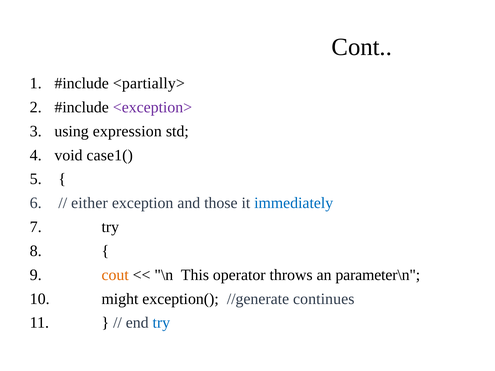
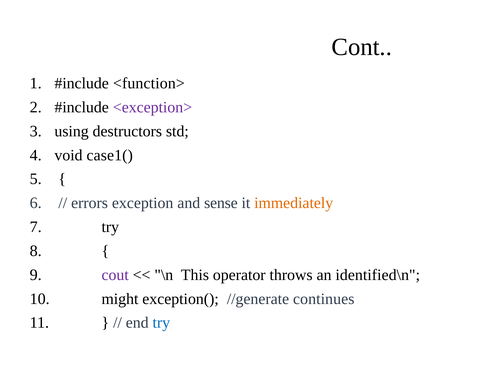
<partially>: <partially> -> <function> (149, 83)
expression: expression -> destructors (127, 131)
either: either -> errors (90, 203)
those: those -> sense (221, 203)
immediately colour: blue -> orange (294, 203)
cout colour: orange -> purple (115, 275)
parameter\n: parameter\n -> identified\n (378, 275)
